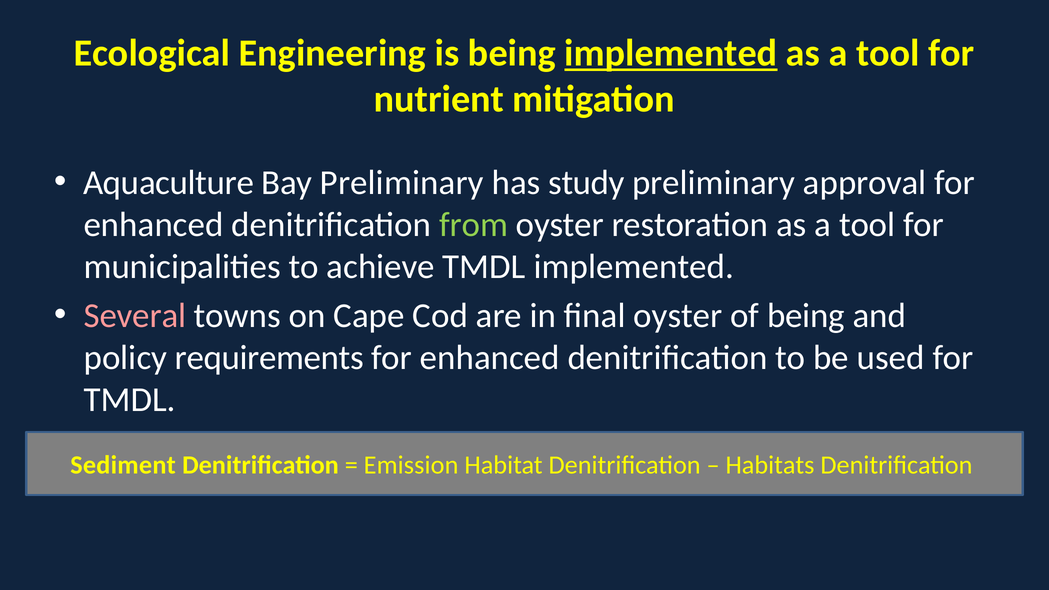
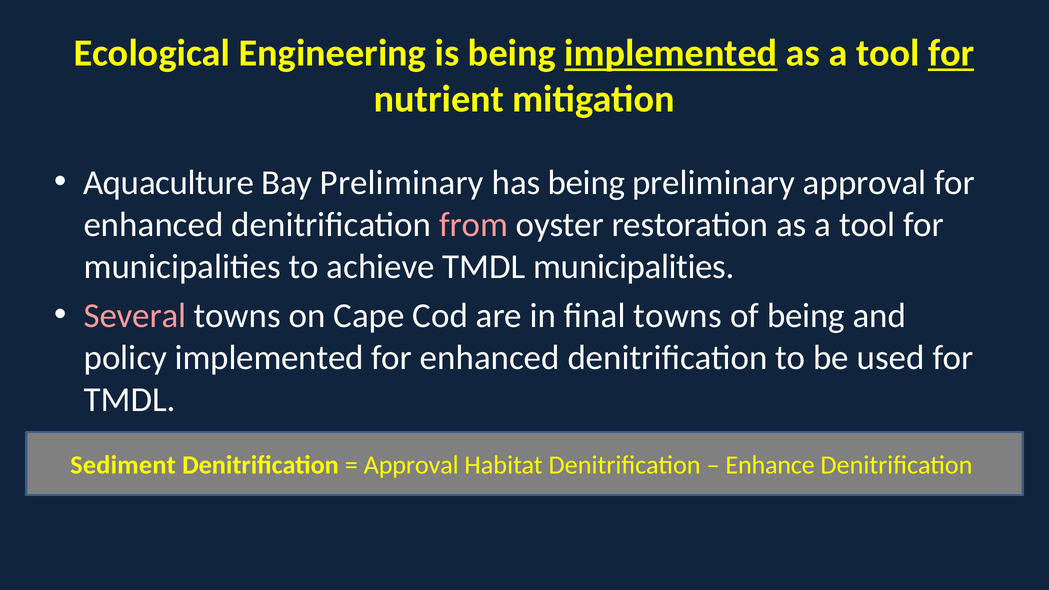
for underline: none -> present (951, 53)
has study: study -> being (586, 183)
from colour: light green -> pink (474, 225)
TMDL implemented: implemented -> municipalities (634, 267)
final oyster: oyster -> towns (678, 316)
policy requirements: requirements -> implemented (269, 358)
Emission: Emission -> Approval (411, 465)
Habitats: Habitats -> Enhance (770, 465)
